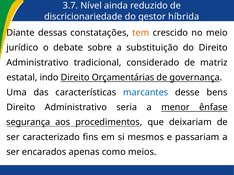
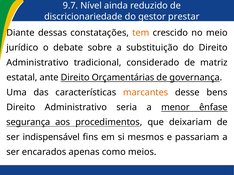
3.7: 3.7 -> 9.7 (70, 6)
híbrida: híbrida -> prestar (184, 17)
indo: indo -> ante (49, 78)
marcantes colour: blue -> orange (146, 93)
caracterizado: caracterizado -> indispensável (51, 137)
